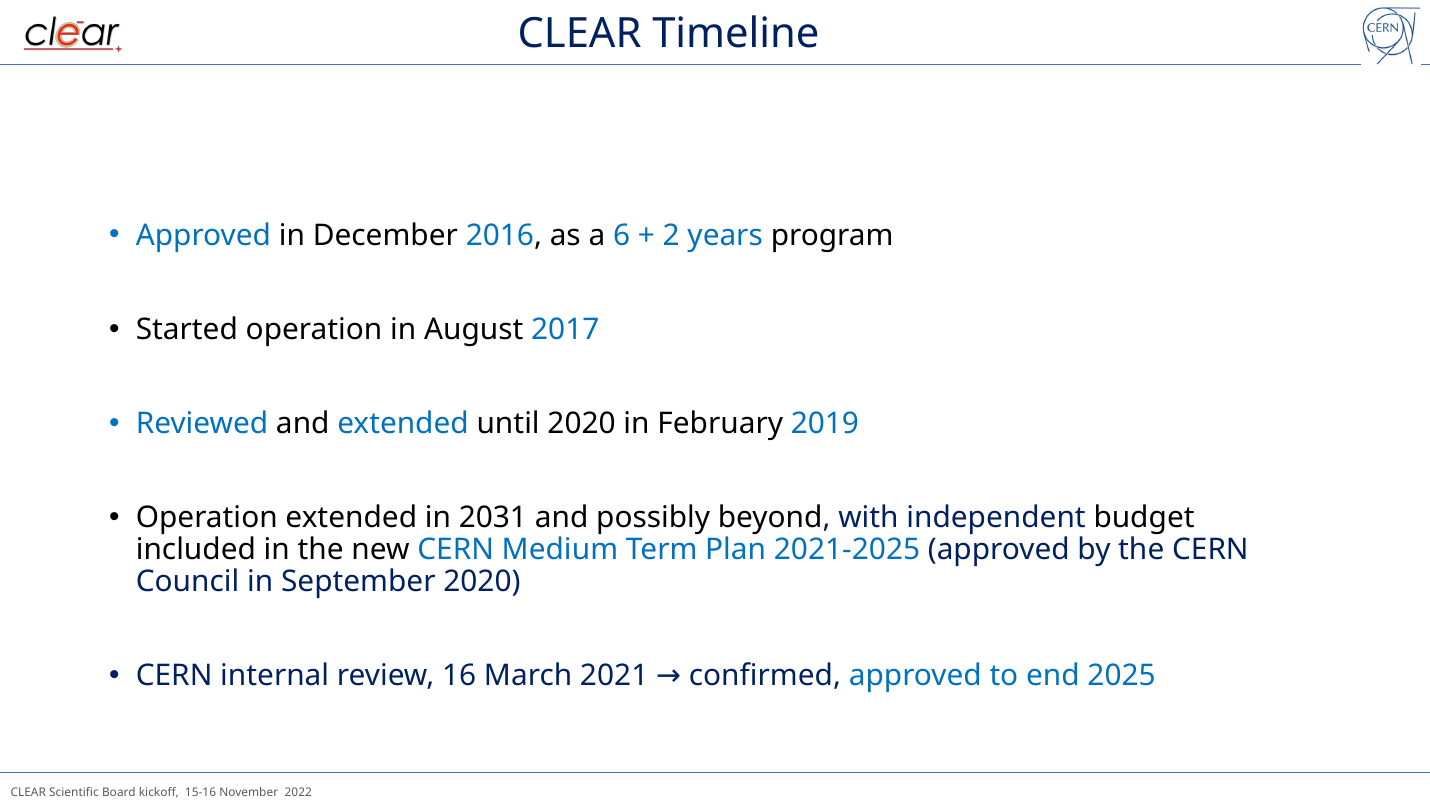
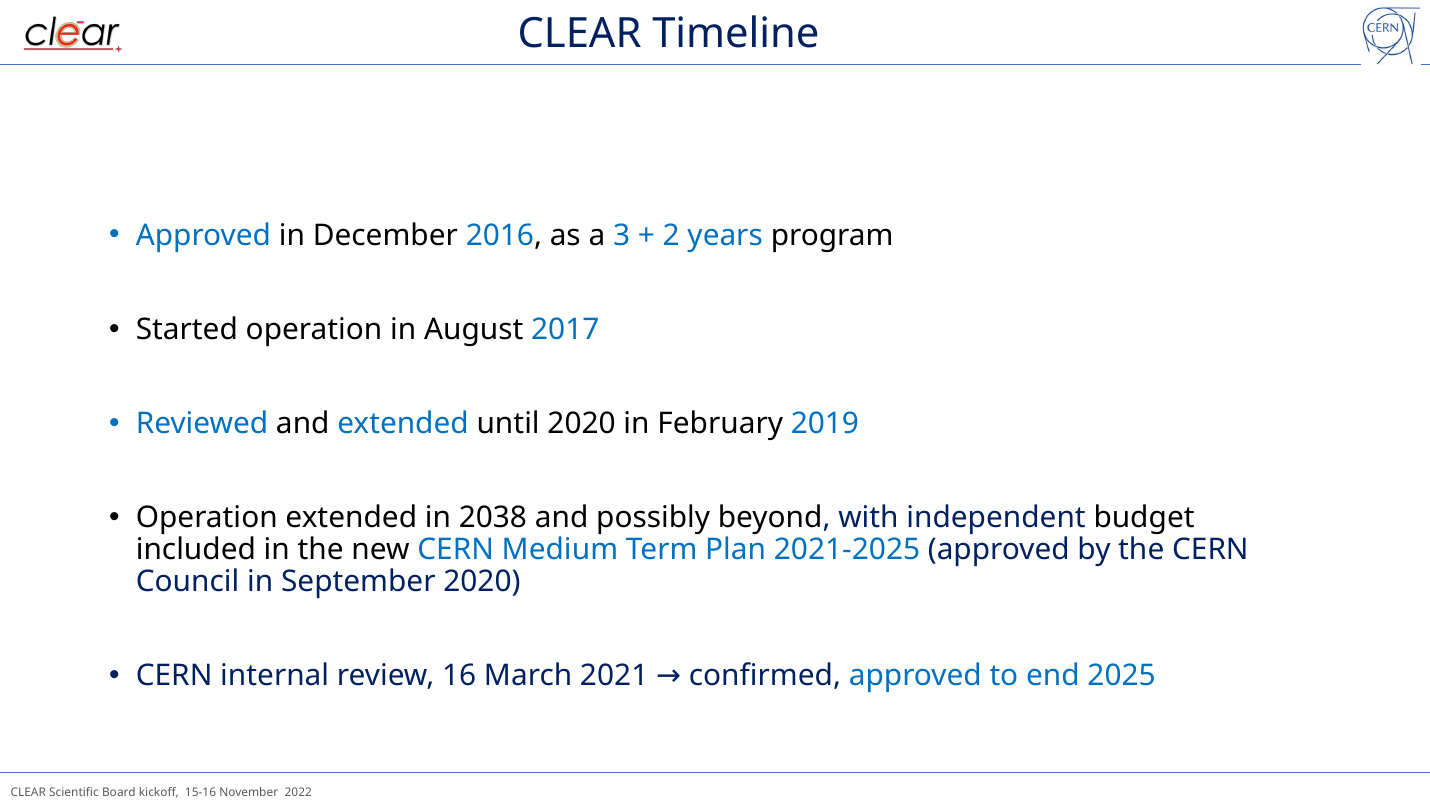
6: 6 -> 3 (622, 235)
2031: 2031 -> 2038 (493, 518)
